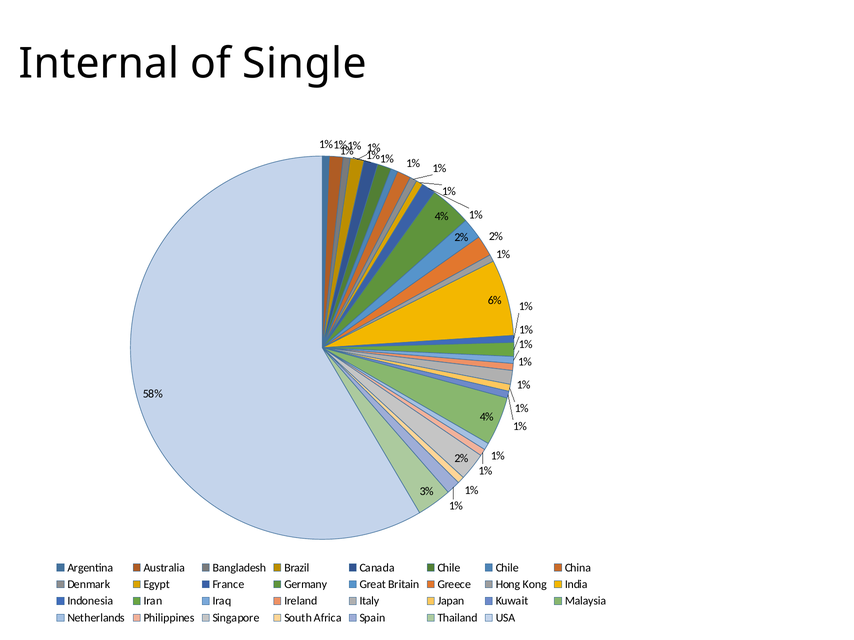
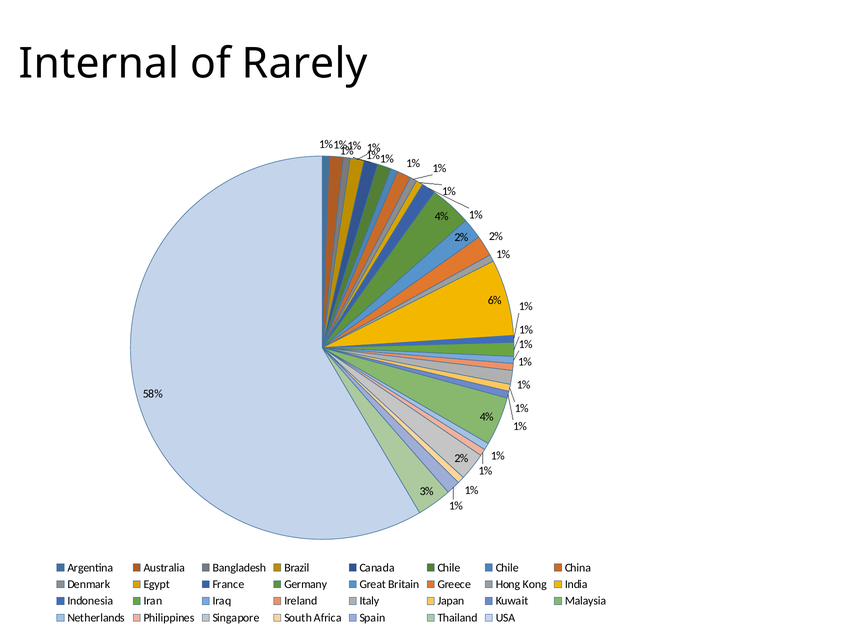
Single: Single -> Rarely (305, 64)
